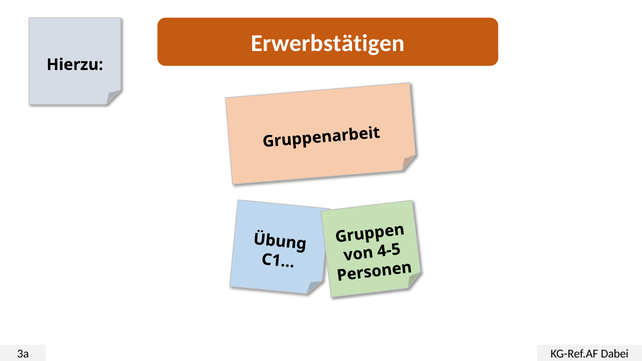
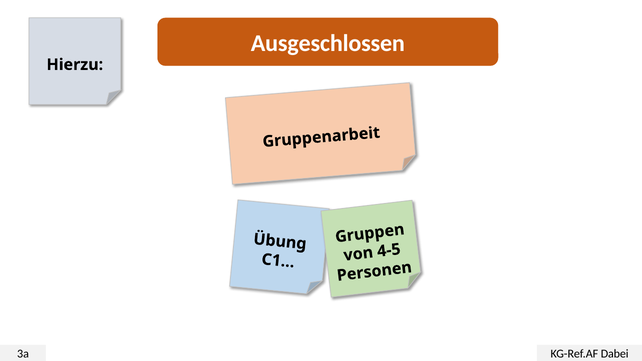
Erwerbstätigen: Erwerbstätigen -> Ausgeschlossen (328, 43)
